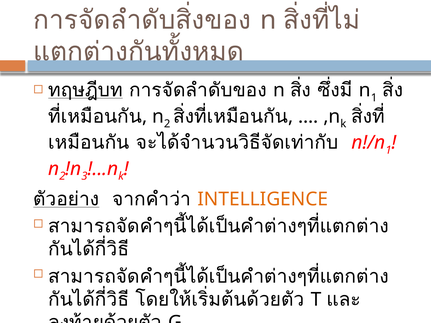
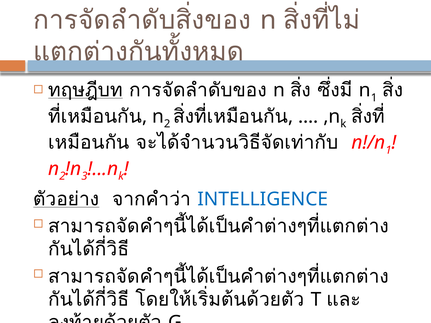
INTELLIGENCE colour: orange -> blue (263, 199)
